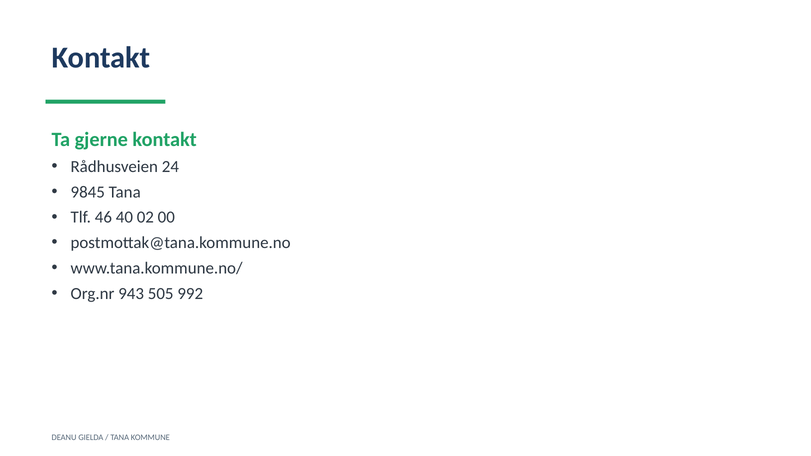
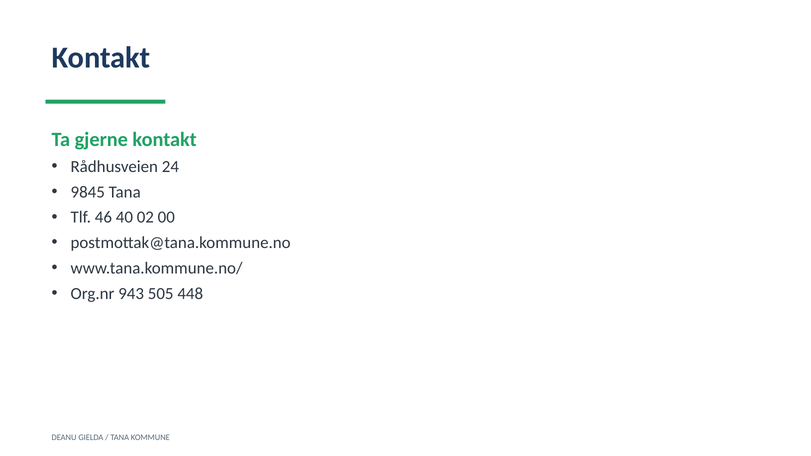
992: 992 -> 448 (190, 294)
